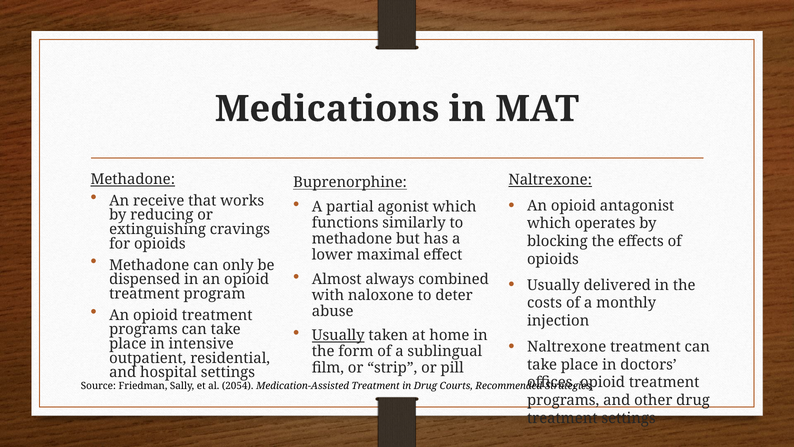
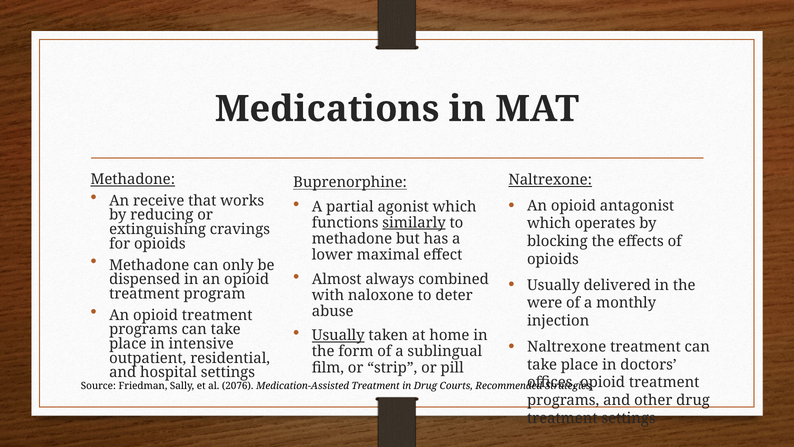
similarly underline: none -> present (414, 223)
costs: costs -> were (545, 303)
2054: 2054 -> 2076 (238, 386)
